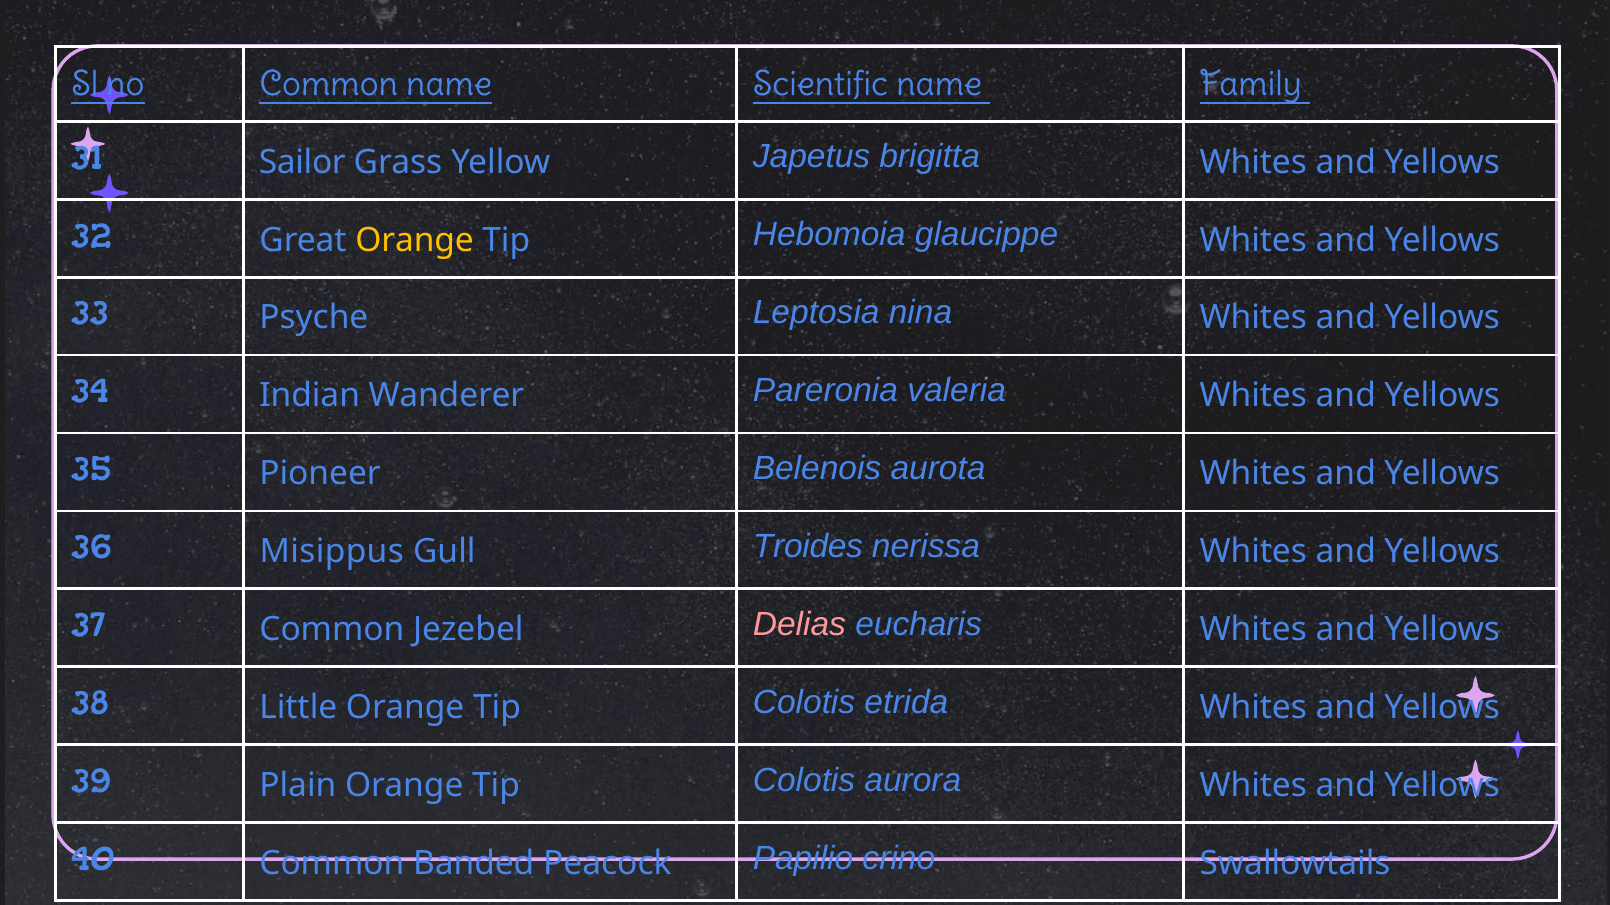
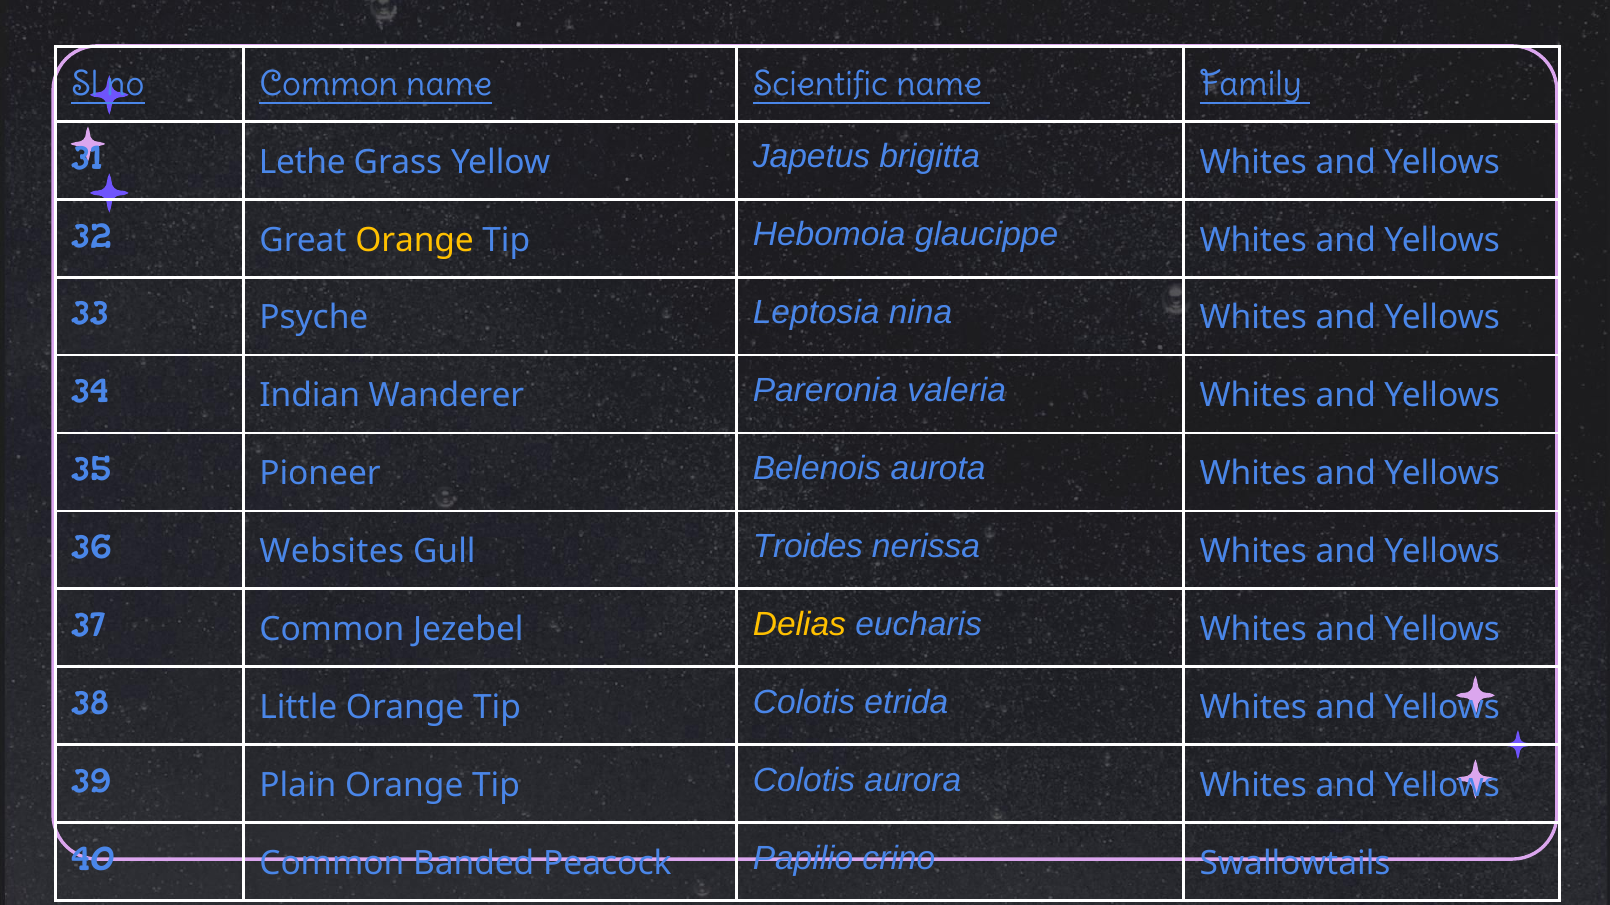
Sailor: Sailor -> Lethe (302, 162)
Misippus: Misippus -> Websites (332, 552)
Delias colour: pink -> yellow (799, 625)
